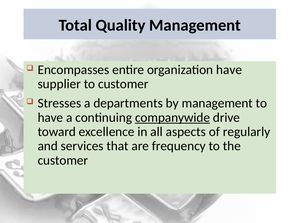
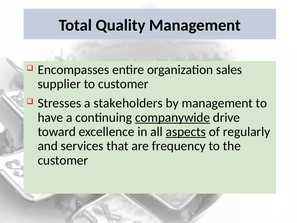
organization have: have -> sales (229, 70)
departments: departments -> stakeholders (128, 103)
aspects underline: none -> present (186, 132)
